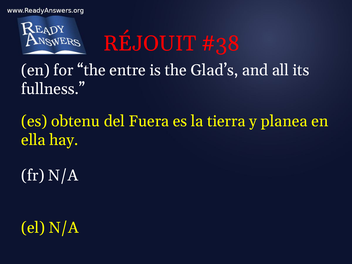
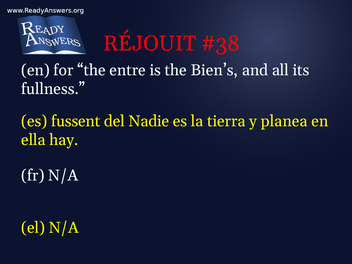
Glad’s: Glad’s -> Bien’s (214, 70)
obtenu: obtenu -> fussent (76, 121)
Fuera: Fuera -> Nadie (149, 121)
